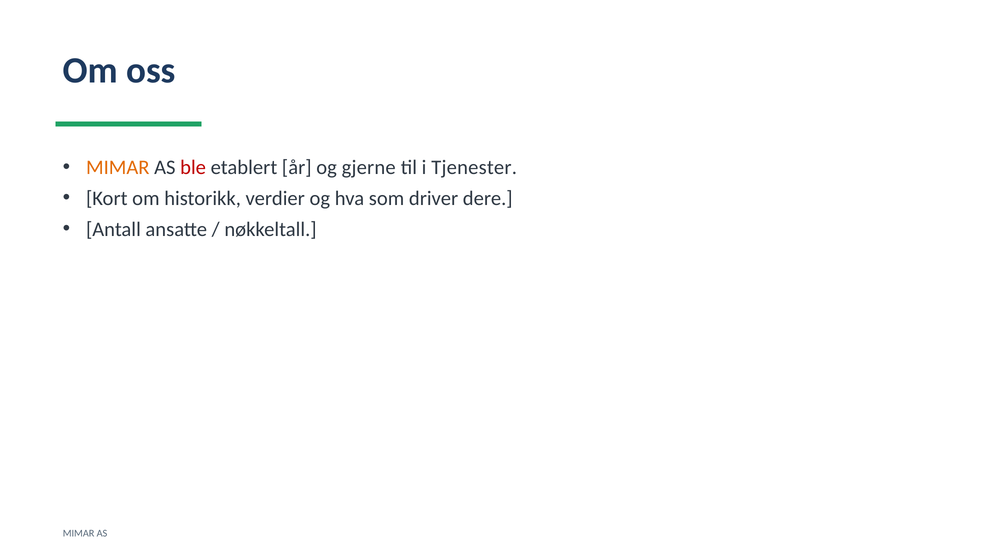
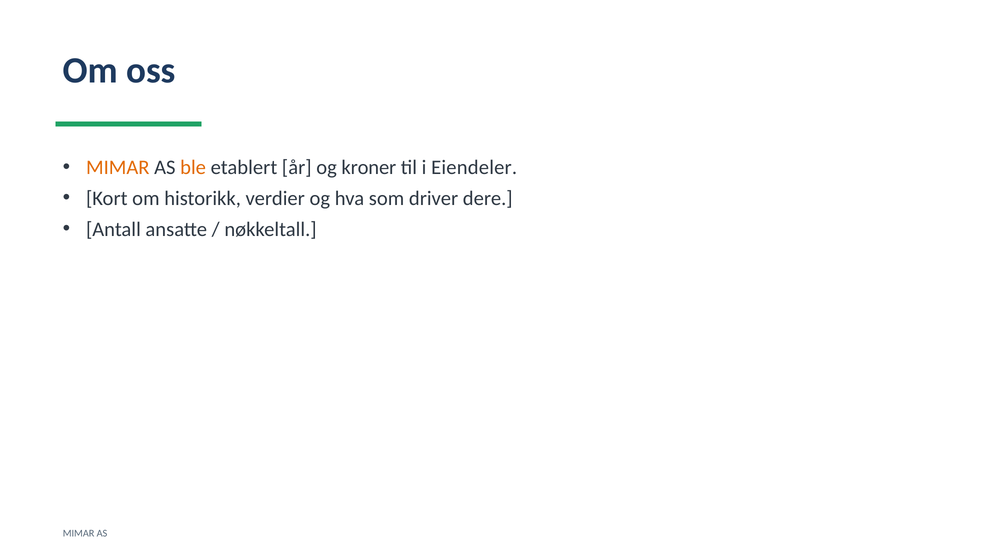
ble colour: red -> orange (193, 167)
gjerne: gjerne -> kroner (369, 167)
Tjenester: Tjenester -> Eiendeler (474, 167)
